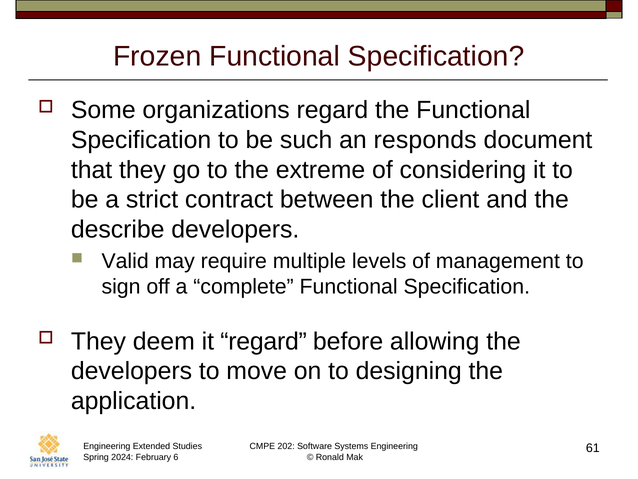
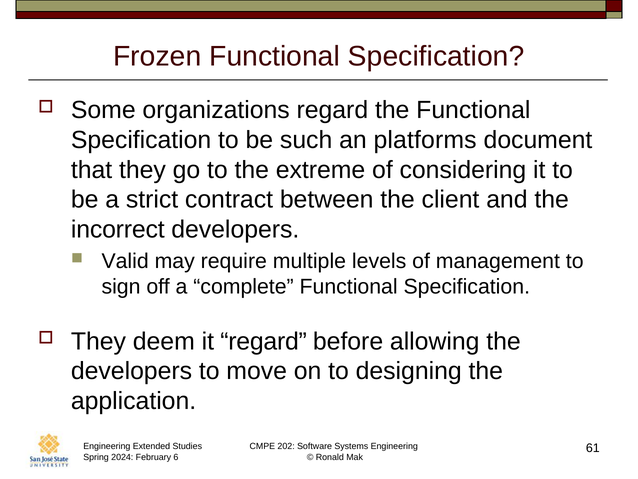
responds: responds -> platforms (425, 140)
describe: describe -> incorrect (118, 229)
